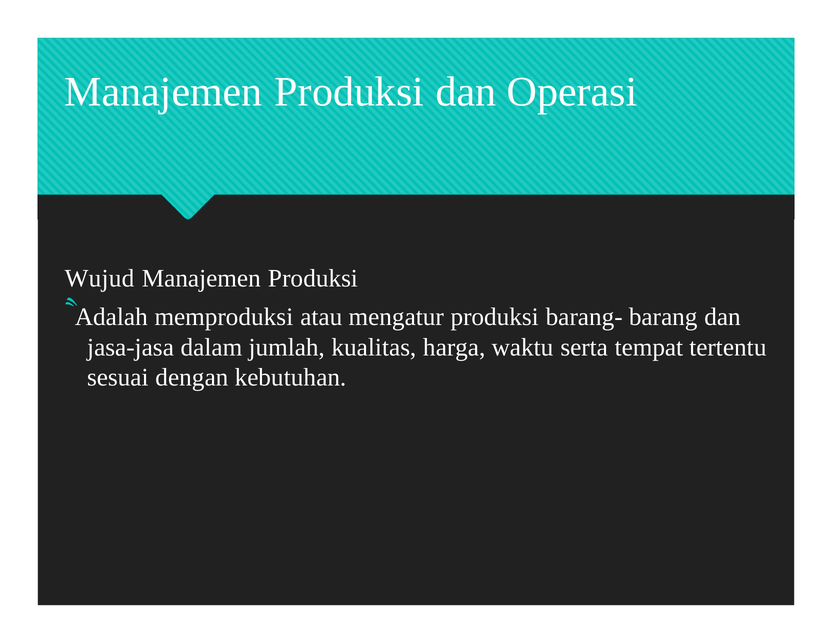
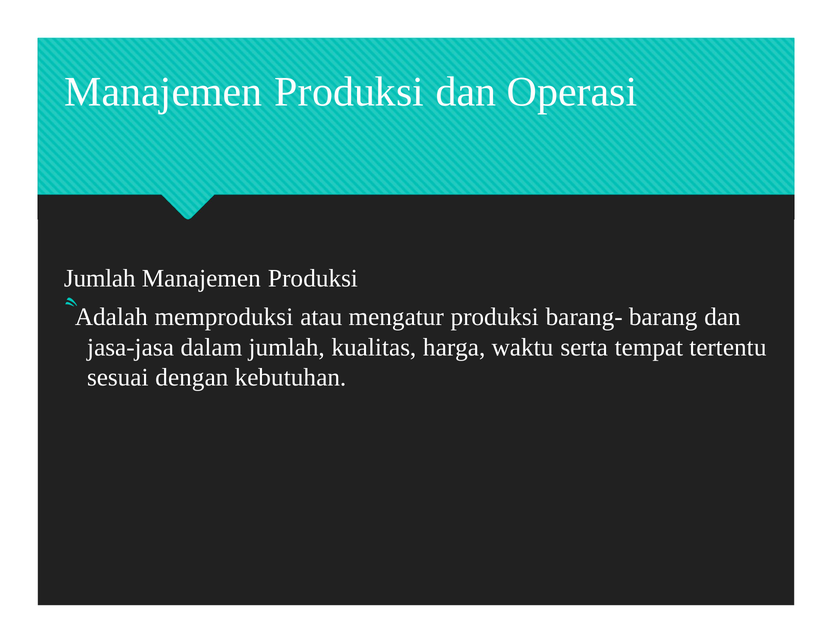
Wujud: Wujud -> Jumlah (100, 279)
